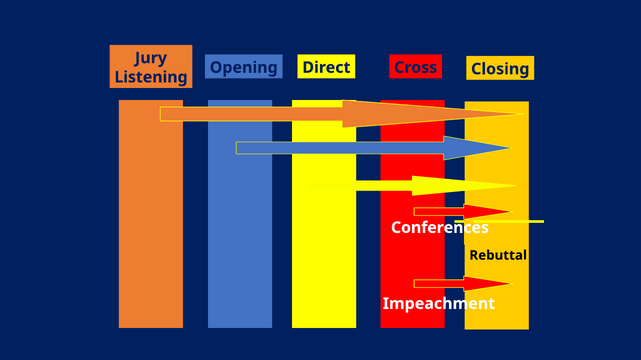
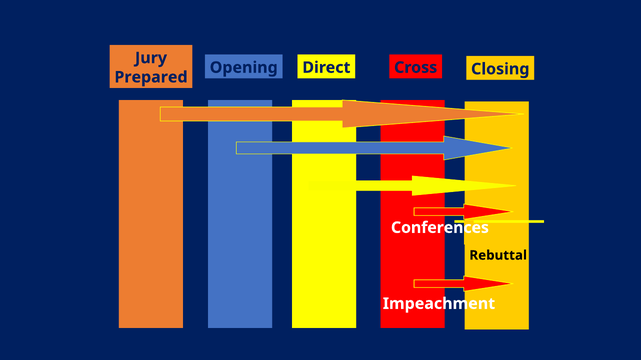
Listening: Listening -> Prepared (151, 77)
